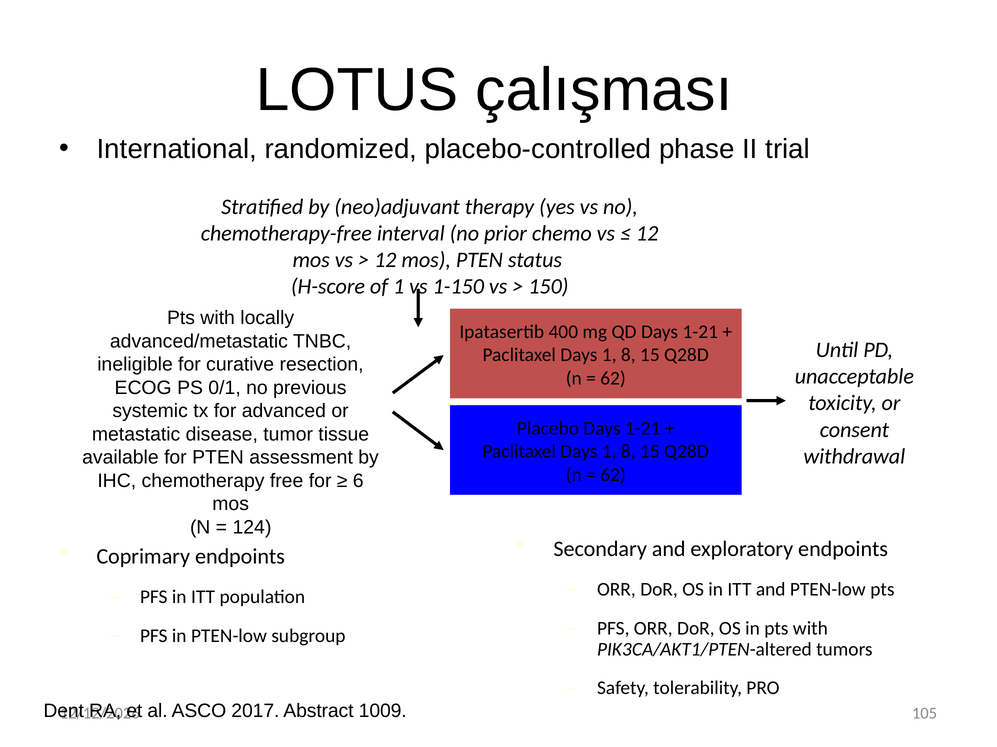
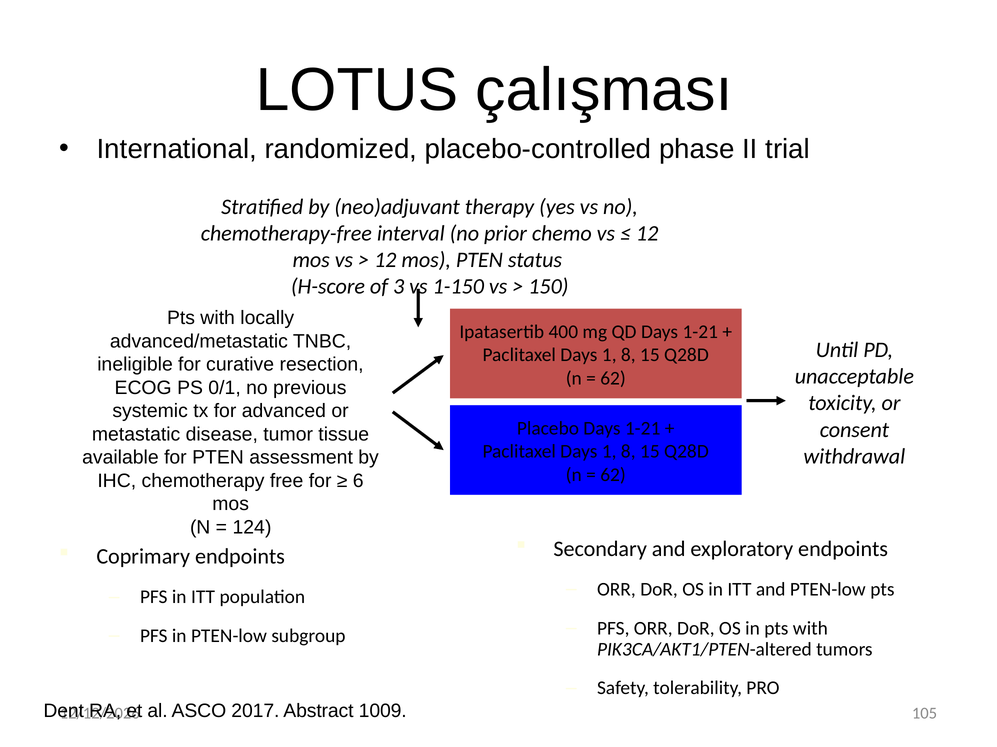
of 1: 1 -> 3 (399, 287)
